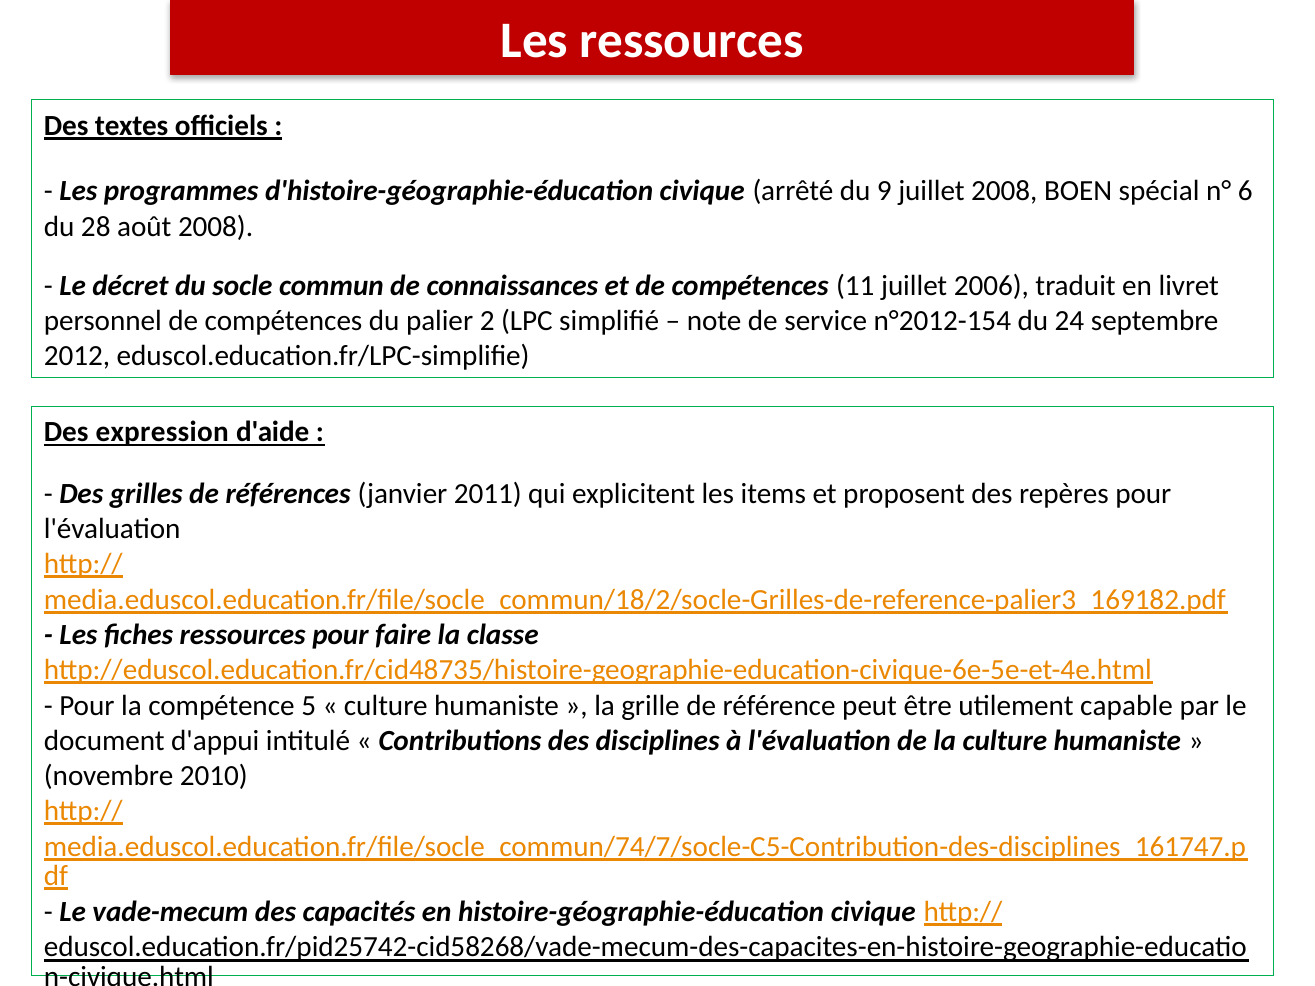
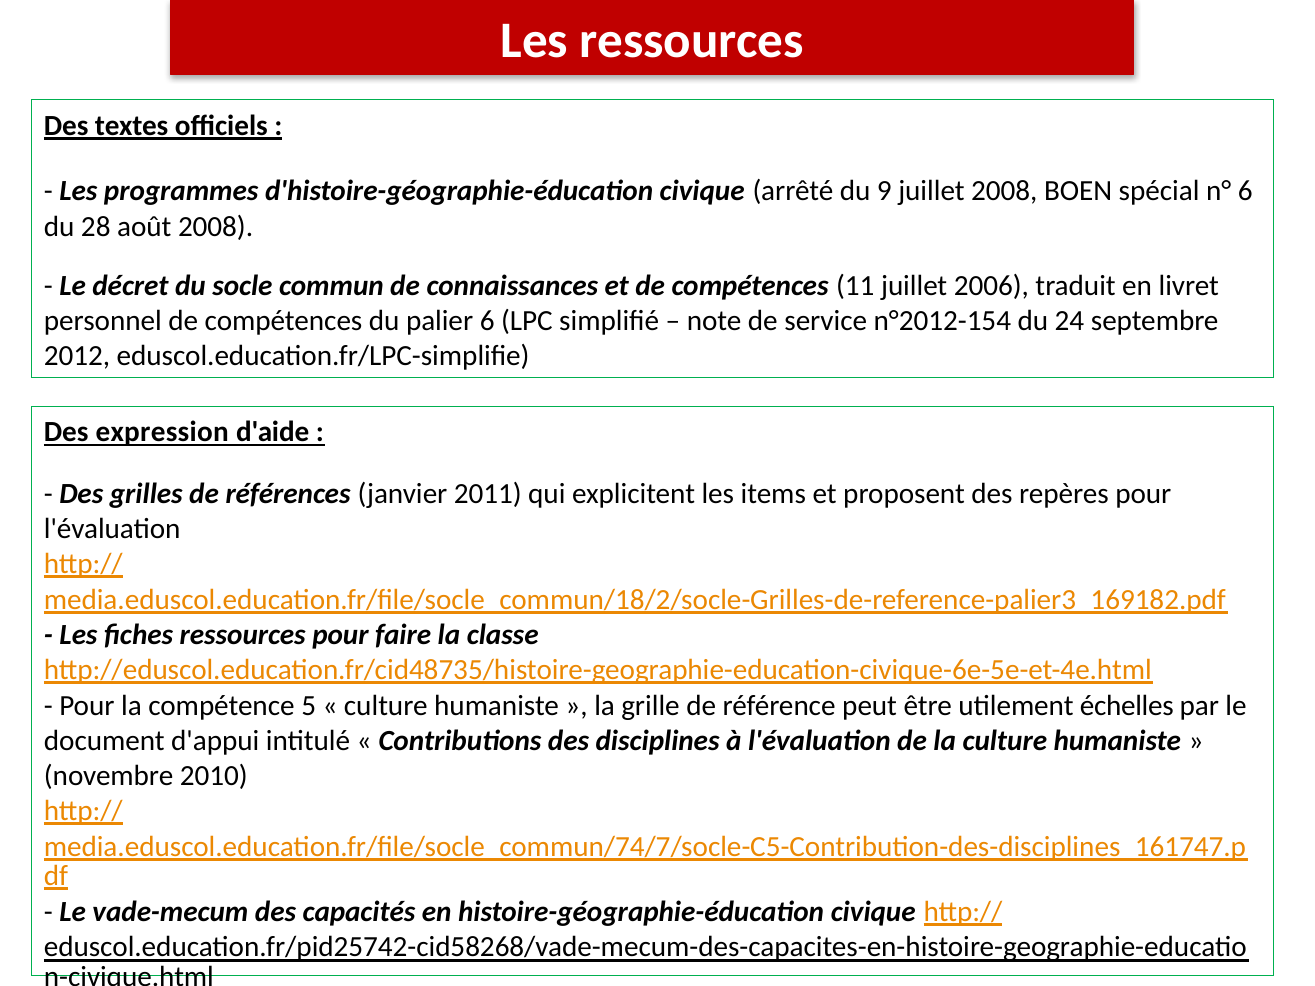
palier 2: 2 -> 6 (487, 321)
capable: capable -> échelles (1127, 706)
